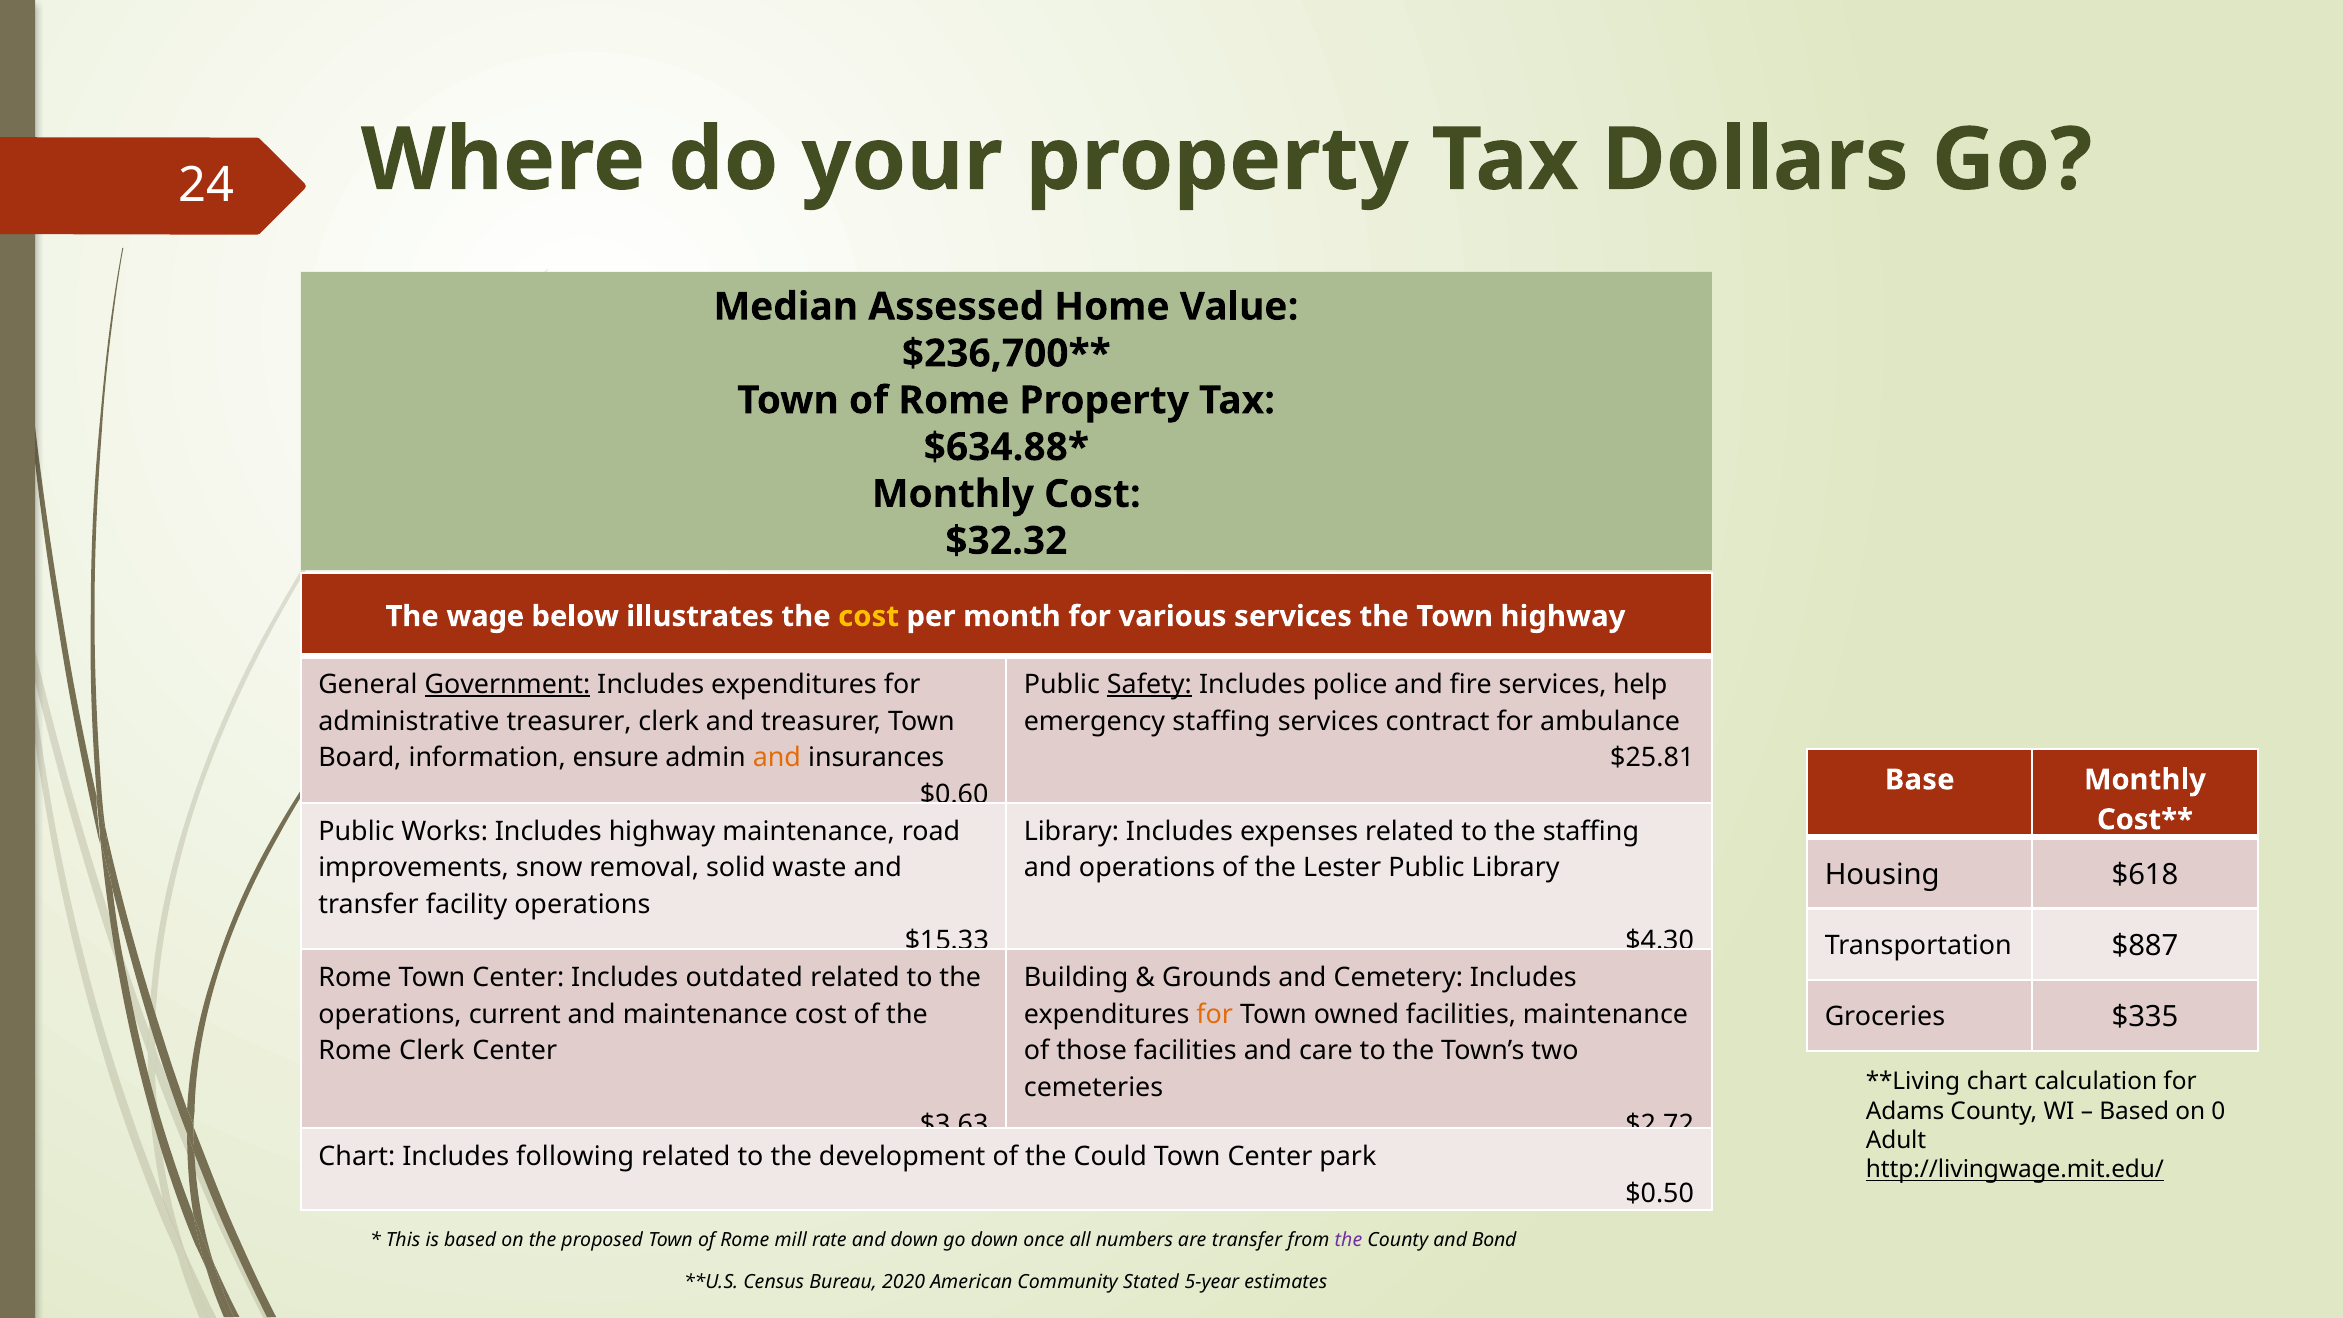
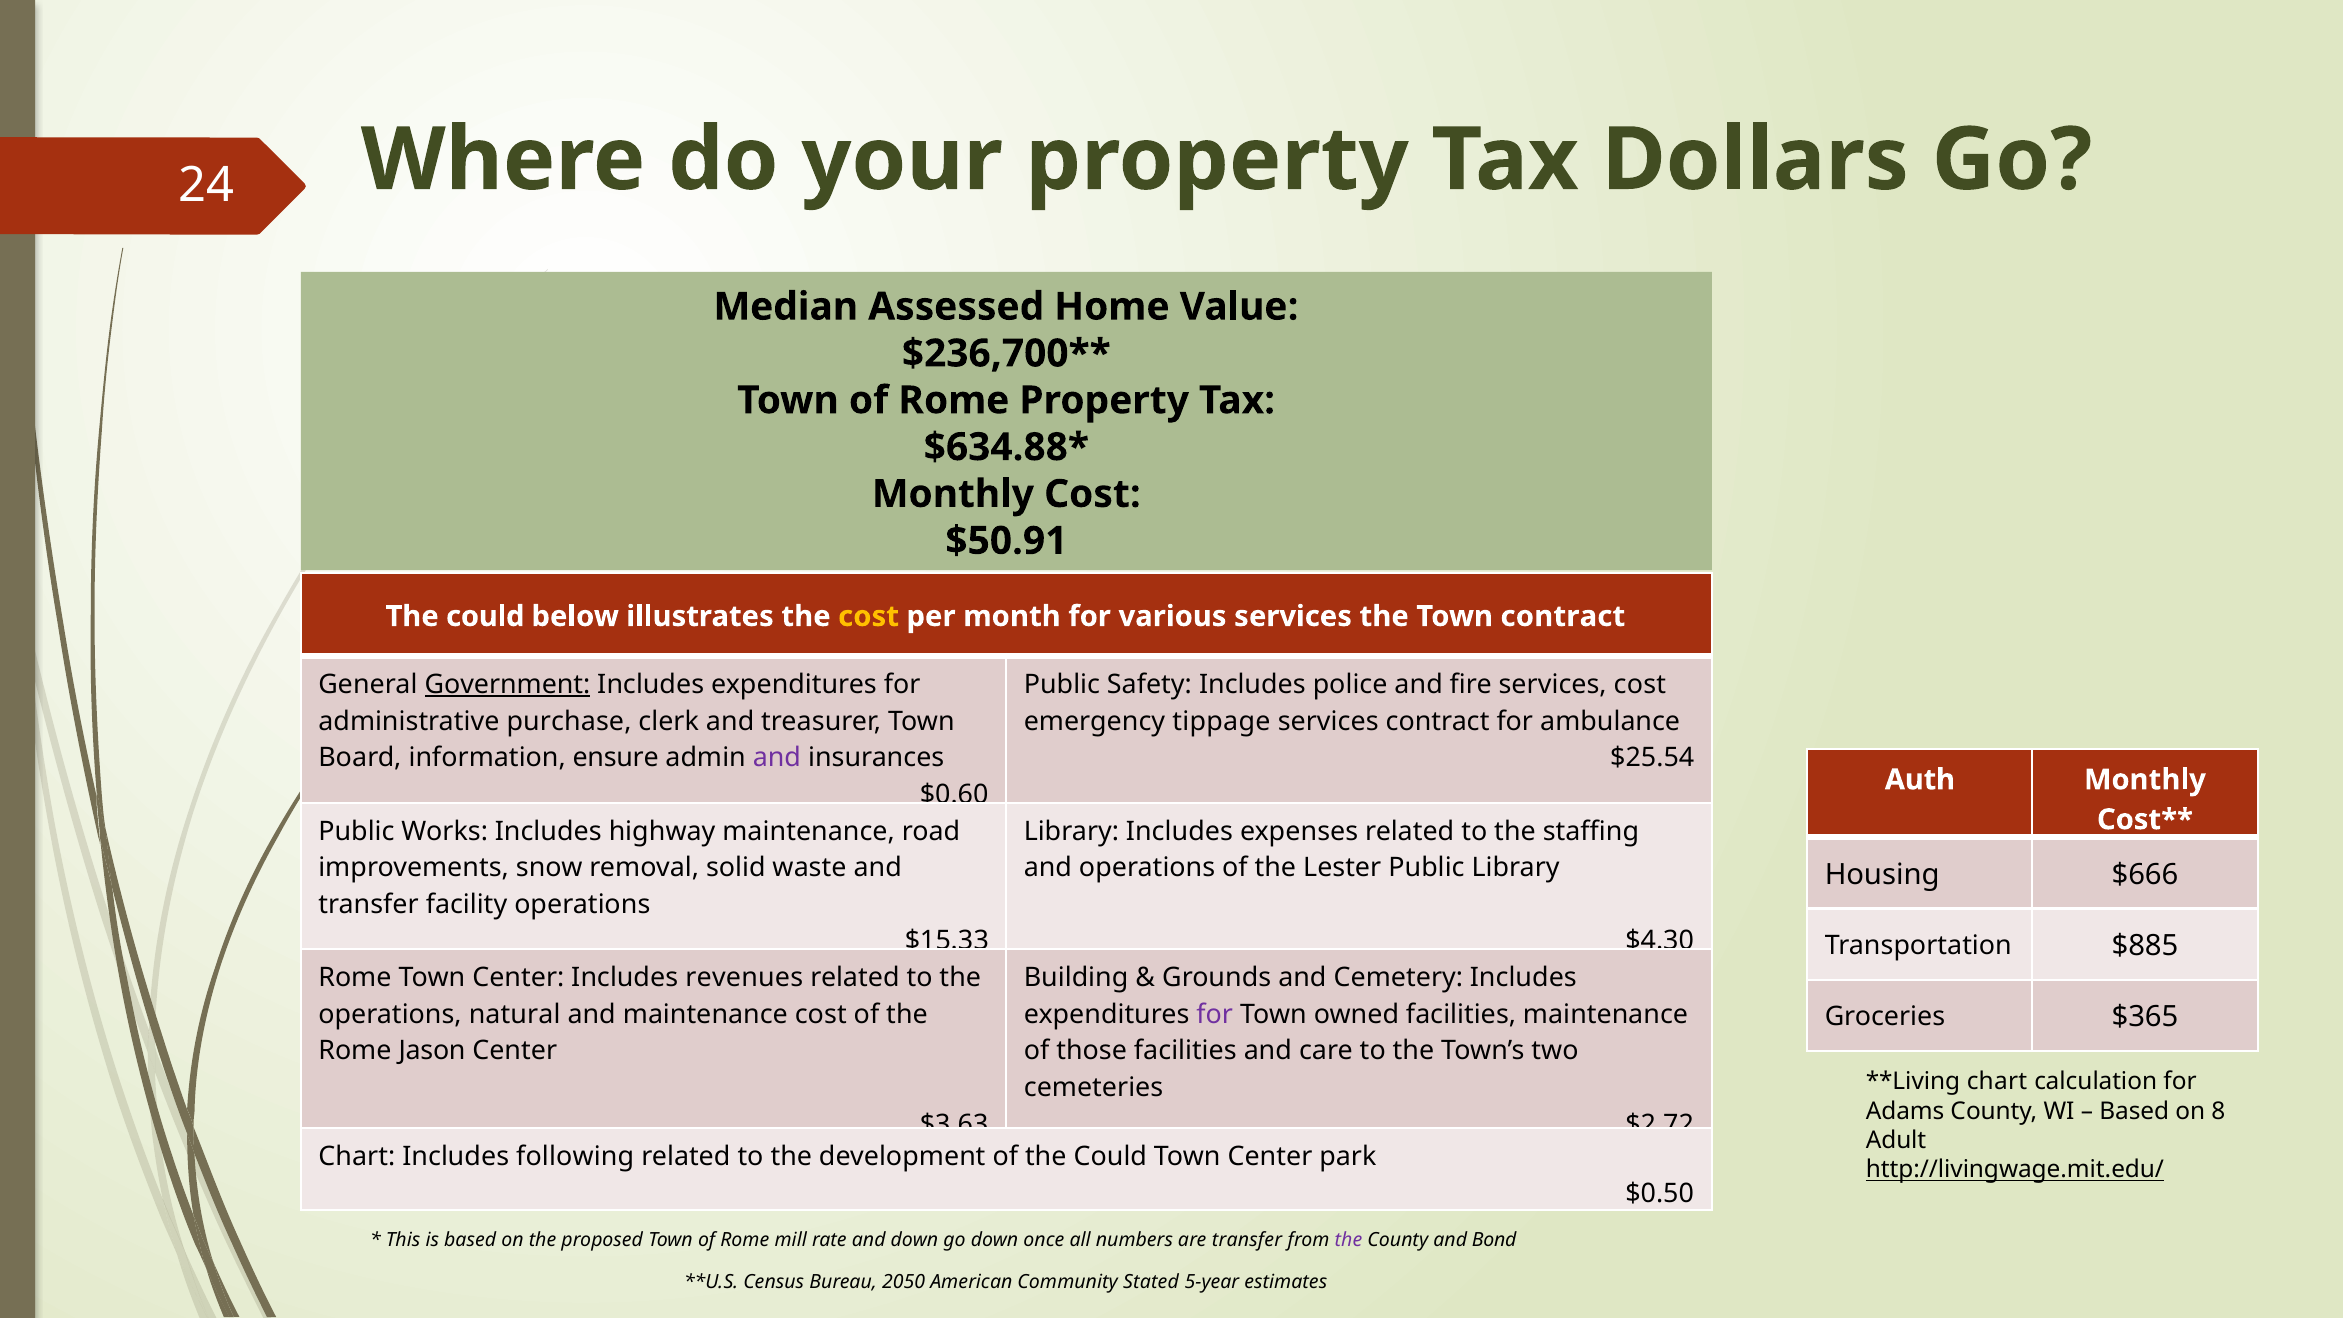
$32.32: $32.32 -> $50.91 (1006, 541)
wage: wage -> could (485, 616)
Town highway: highway -> contract (1563, 616)
Safety underline: present -> none (1149, 685)
services help: help -> cost (1640, 685)
administrative treasurer: treasurer -> purchase (569, 721)
emergency staffing: staffing -> tippage (1221, 721)
and colour: orange -> purple (777, 758)
$25.81: $25.81 -> $25.54 (1652, 758)
Base: Base -> Auth (1920, 780)
$618: $618 -> $666 (2145, 875)
$887: $887 -> $885 (2145, 946)
outdated: outdated -> revenues (744, 978)
current: current -> natural (515, 1014)
for colour: orange -> purple (1215, 1014)
$335: $335 -> $365 (2145, 1017)
Rome Clerk: Clerk -> Jason (432, 1051)
0: 0 -> 8 (2218, 1111)
2020: 2020 -> 2050 (904, 1282)
